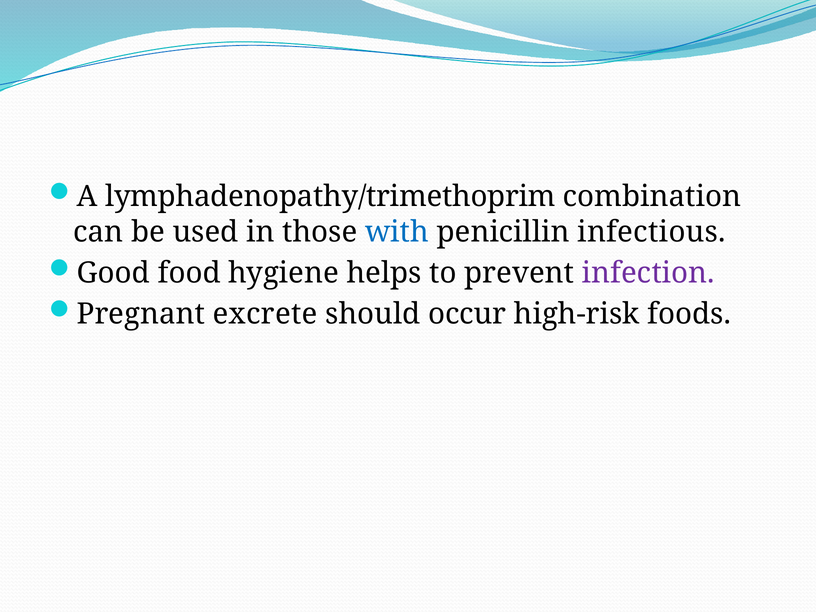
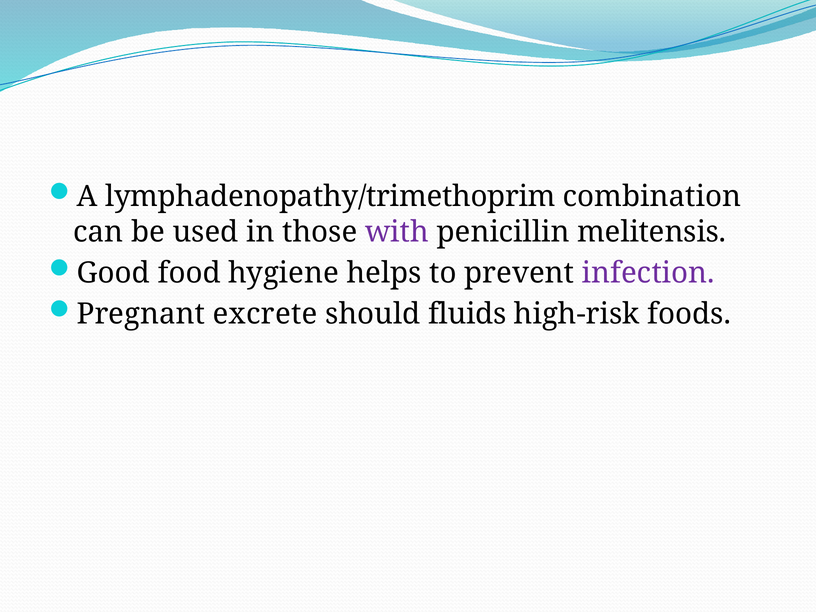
with colour: blue -> purple (397, 232)
infectious: infectious -> melitensis (652, 232)
occur: occur -> fluids (467, 314)
